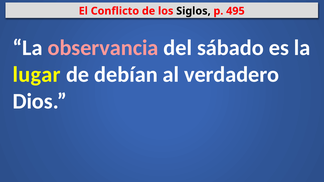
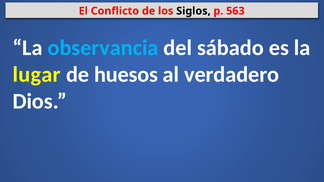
495: 495 -> 563 (235, 11)
observancia colour: pink -> light blue (103, 48)
debían: debían -> huesos (126, 75)
